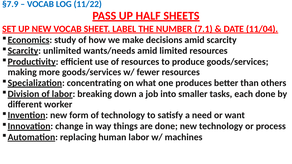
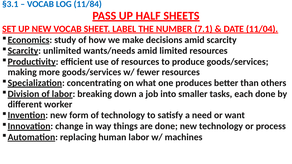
§7.9: §7.9 -> §3.1 (10, 4)
11/22: 11/22 -> 11/84 (88, 4)
